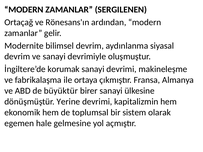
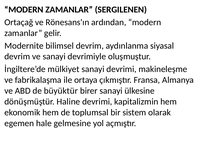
korumak: korumak -> mülkiyet (64, 69)
Yerine: Yerine -> Haline (68, 102)
